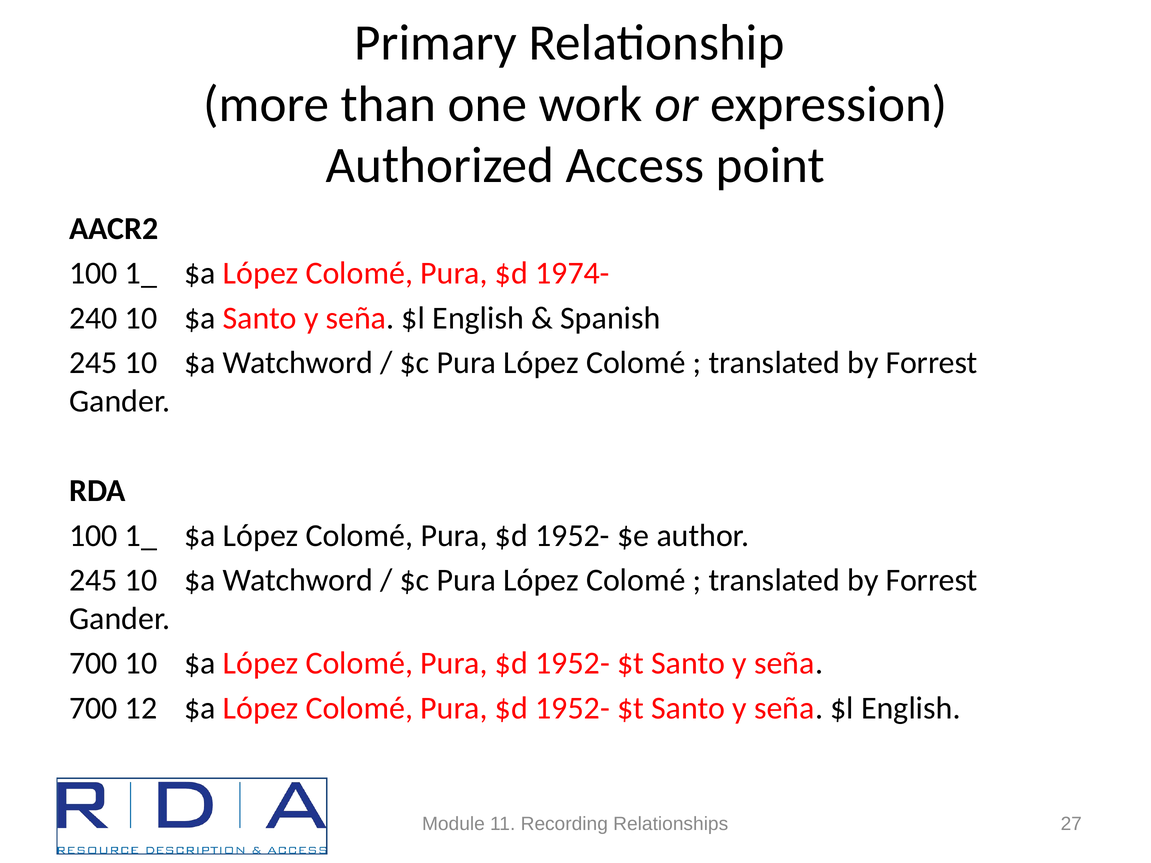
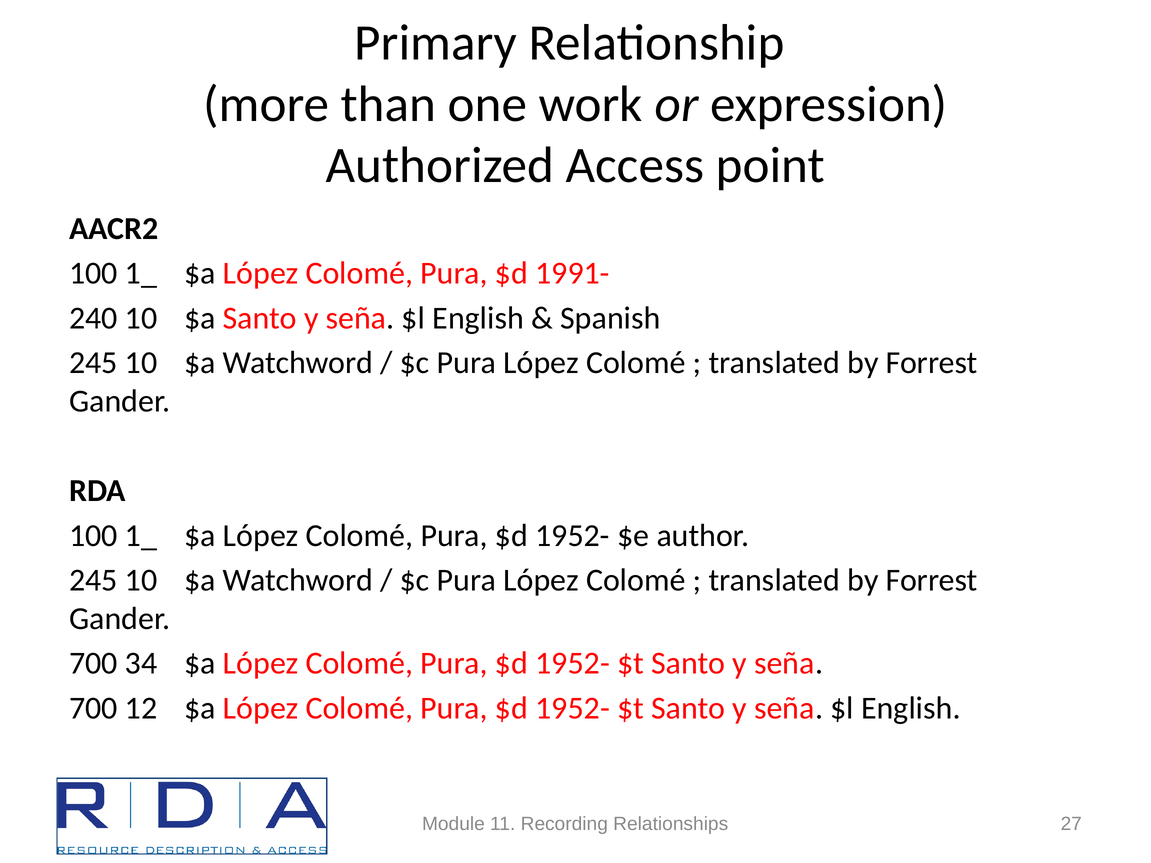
1974-: 1974- -> 1991- (572, 273)
700 10: 10 -> 34 (141, 664)
